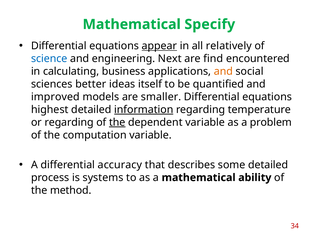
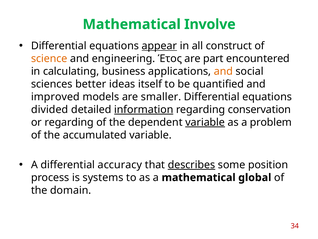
Specify: Specify -> Involve (210, 24)
relatively: relatively -> construct (229, 46)
science colour: blue -> orange (49, 59)
Next: Next -> Έτος (170, 59)
find: find -> part (213, 59)
highest: highest -> divided (50, 109)
temperature: temperature -> conservation (259, 109)
the underline: present -> none (117, 122)
variable underline: none -> present (205, 122)
computation: computation -> accumulated (95, 135)
describes underline: none -> present (191, 165)
some detailed: detailed -> position (268, 165)
ability: ability -> global (255, 177)
method: method -> domain (71, 190)
